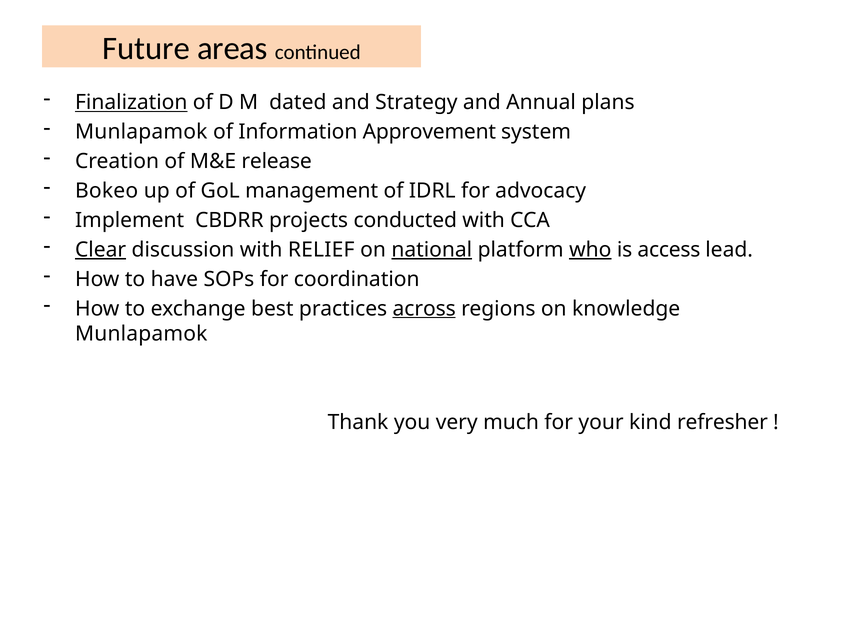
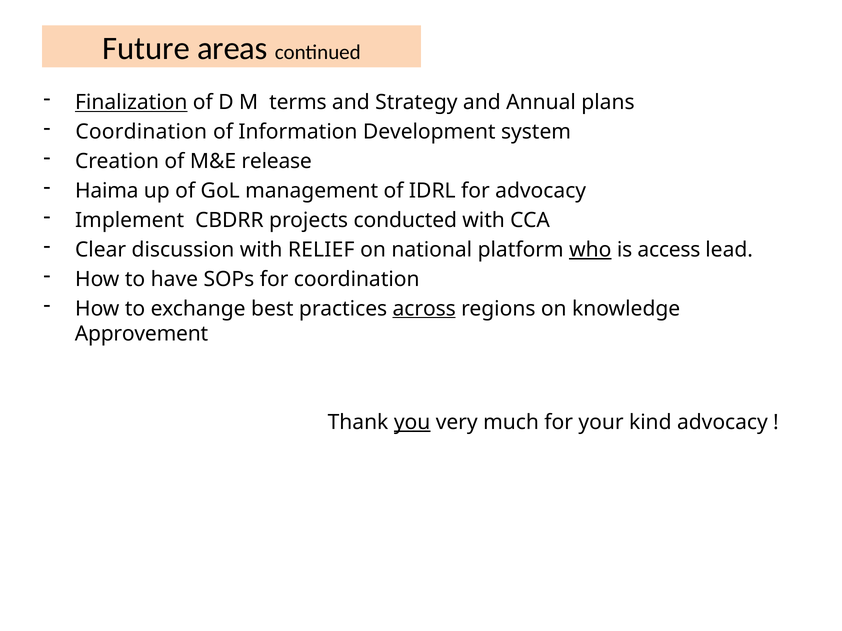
dated: dated -> terms (298, 103)
Munlapamok: Munlapamok -> Coordination (141, 132)
Approvement: Approvement -> Development (429, 132)
Bokeo: Bokeo -> Haima (107, 191)
Clear underline: present -> none (101, 250)
national underline: present -> none (432, 250)
Munlapamok: Munlapamok -> Approvement (141, 334)
you underline: none -> present (412, 422)
kind refresher: refresher -> advocacy (722, 422)
